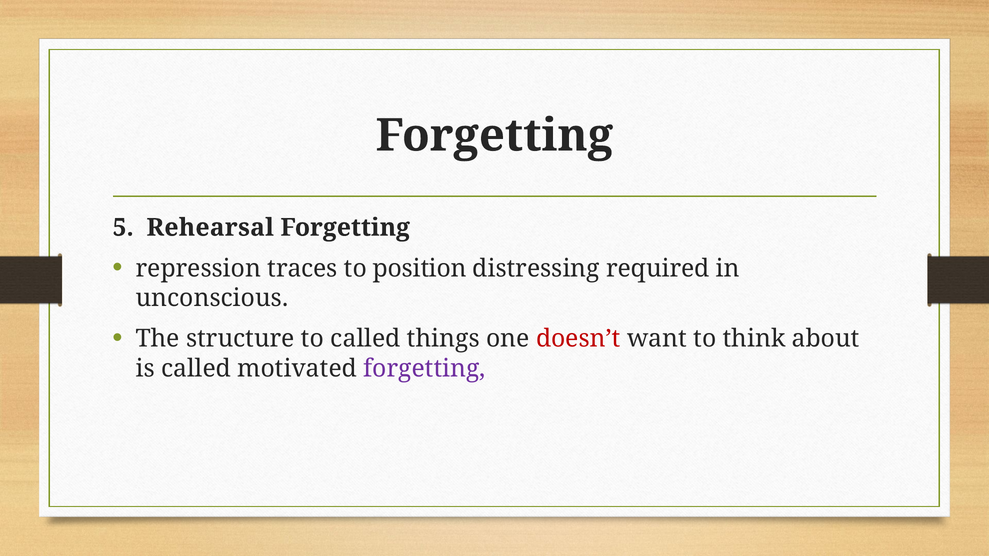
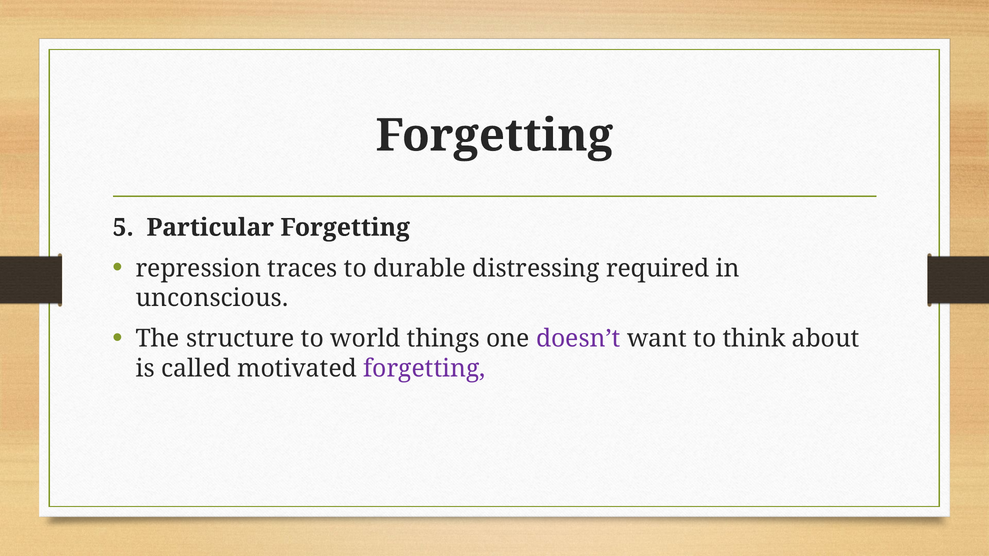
Rehearsal: Rehearsal -> Particular (210, 228)
position: position -> durable (420, 269)
to called: called -> world (365, 339)
doesn’t colour: red -> purple (578, 339)
